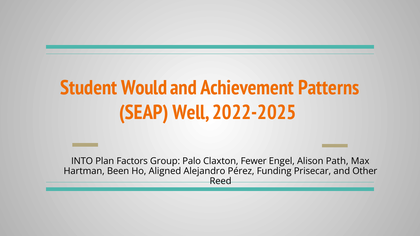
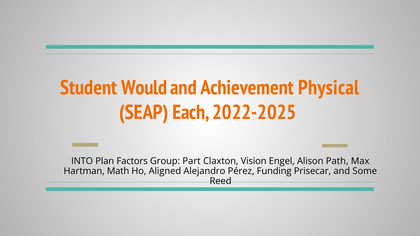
Patterns: Patterns -> Physical (329, 88)
Well: Well -> Each (191, 112)
Palo: Palo -> Part (192, 161)
Fewer: Fewer -> Vision (254, 161)
Been: Been -> Math (118, 171)
Other: Other -> Some (365, 171)
